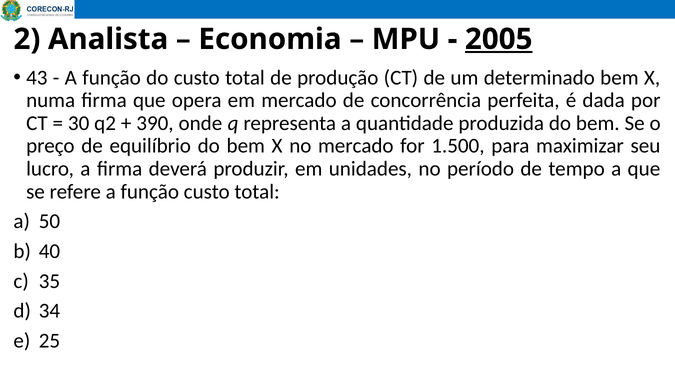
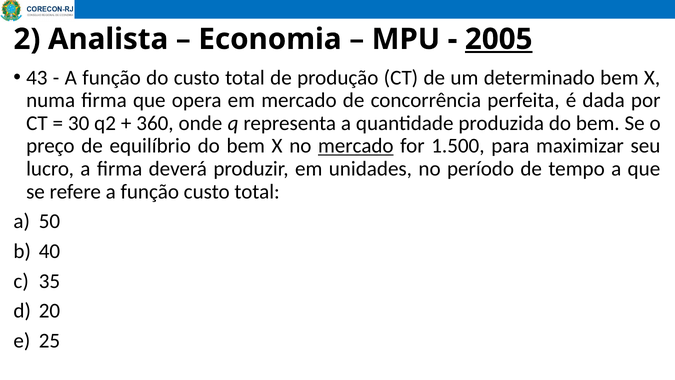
390: 390 -> 360 (155, 123)
mercado underline: none -> present (356, 146)
34: 34 -> 20 (49, 311)
